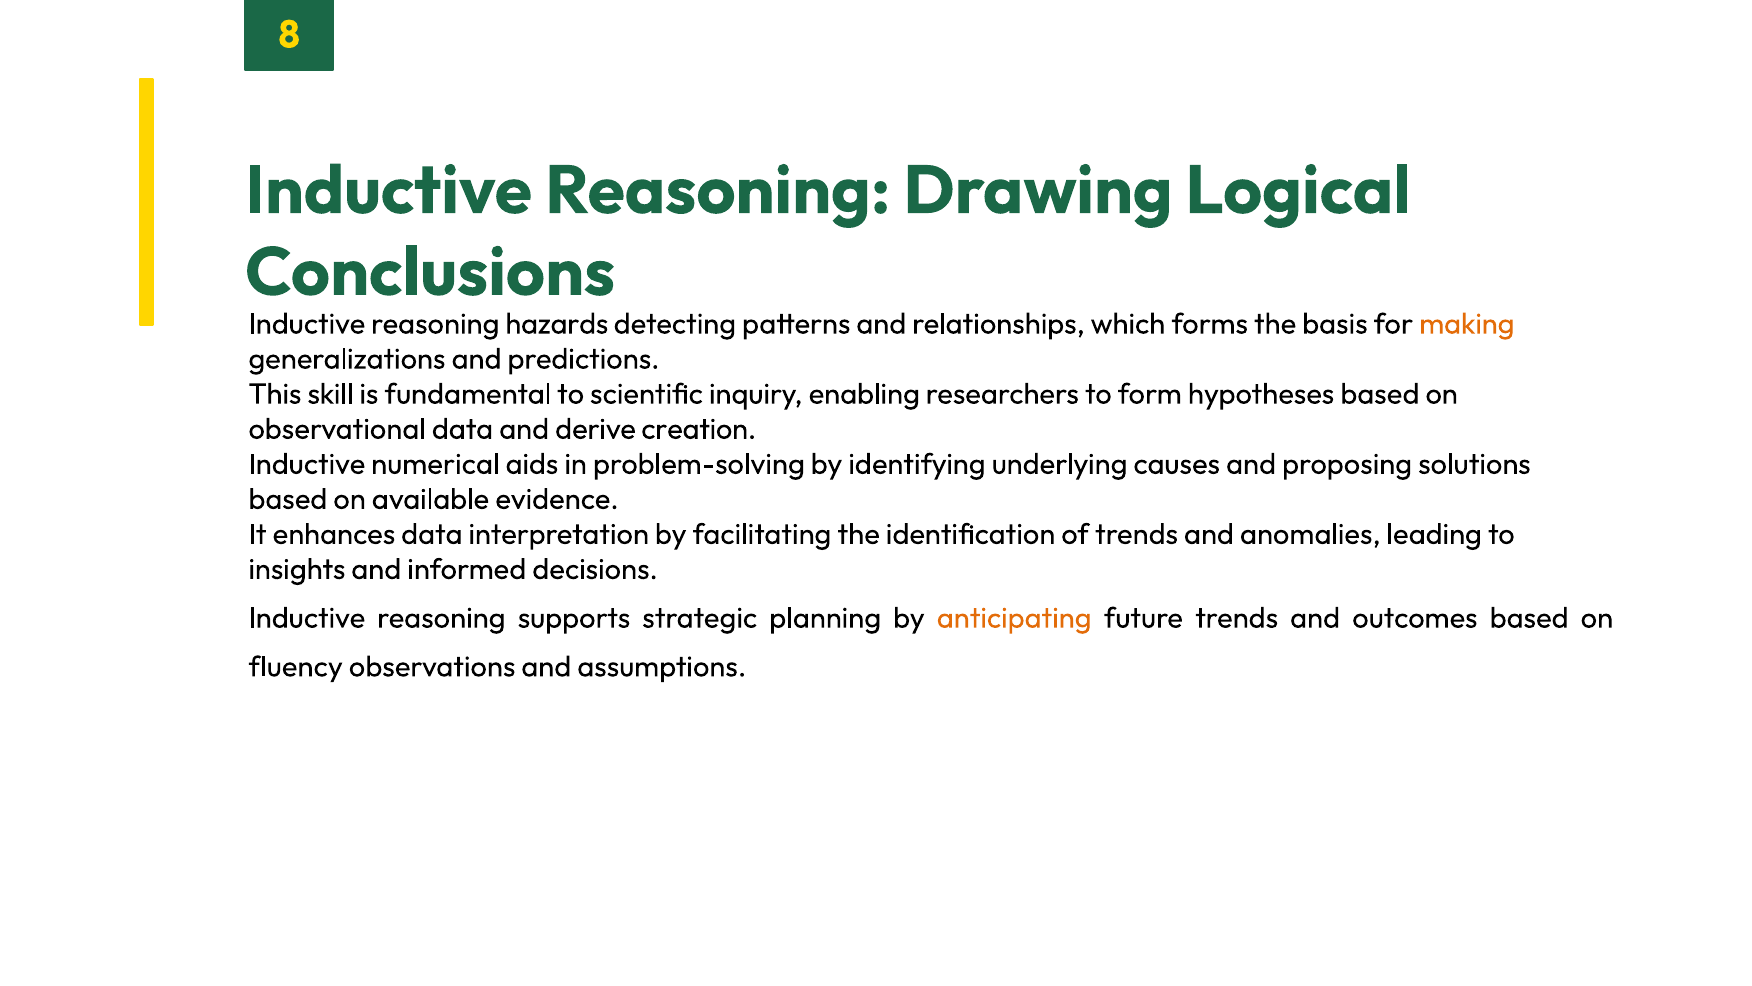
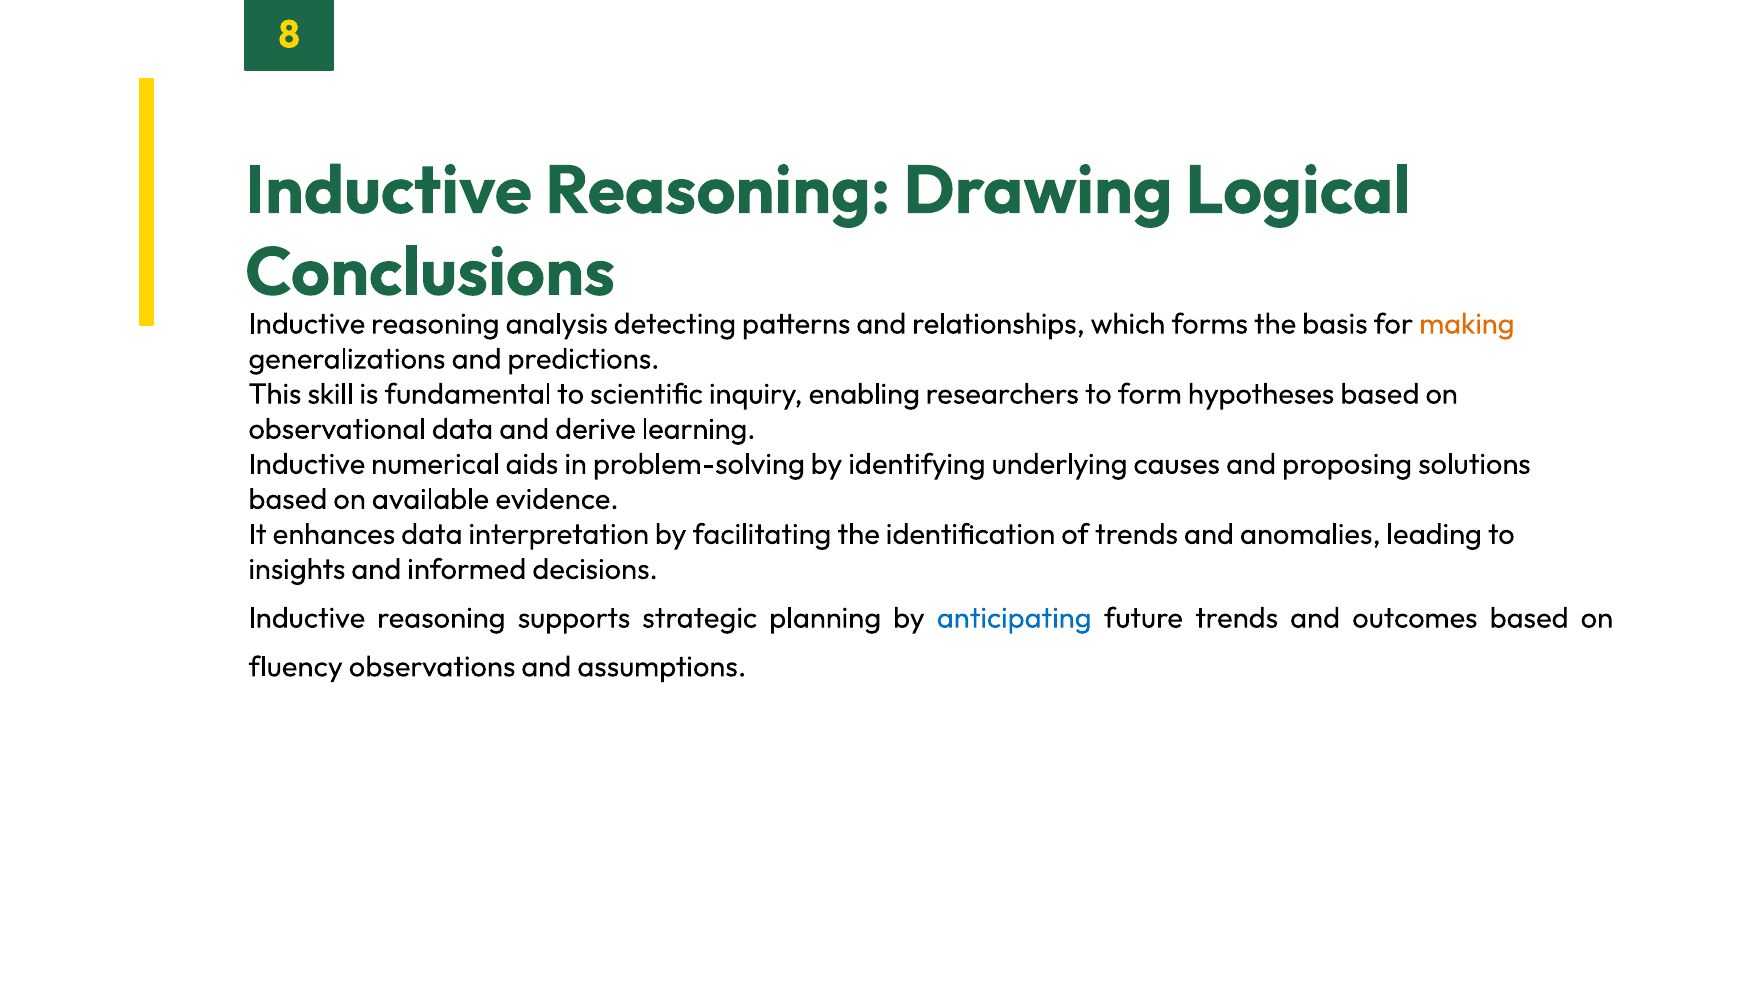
hazards: hazards -> analysis (557, 324)
creation: creation -> learning (699, 429)
anticipating colour: orange -> blue (1014, 618)
